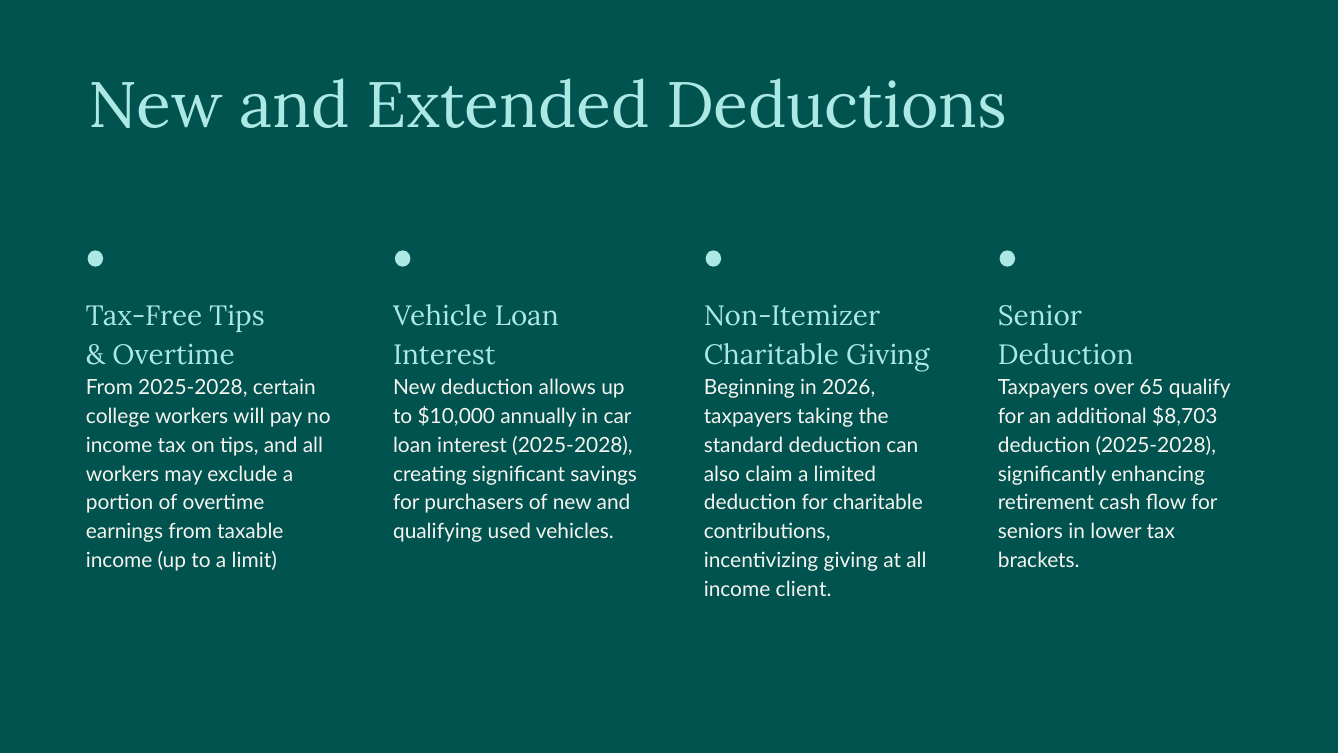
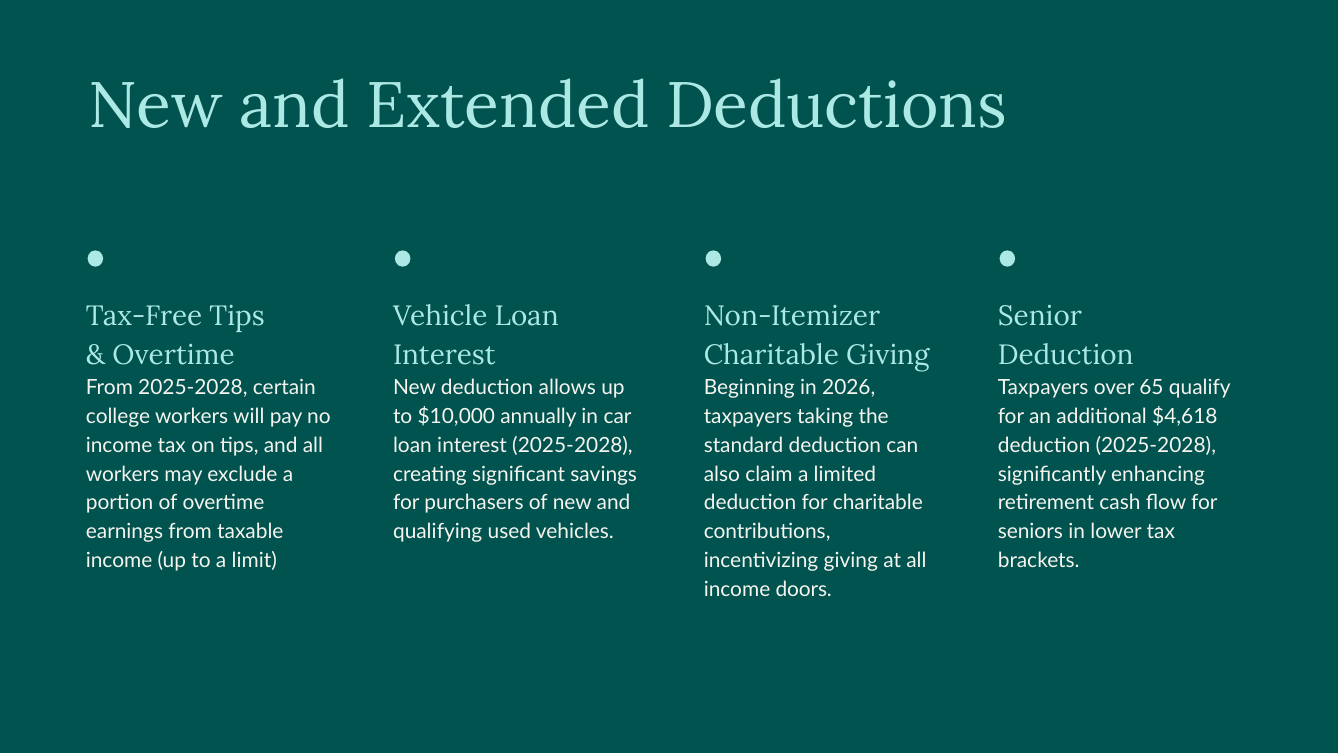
$8,703: $8,703 -> $4,618 (1185, 416)
client: client -> doors (804, 589)
